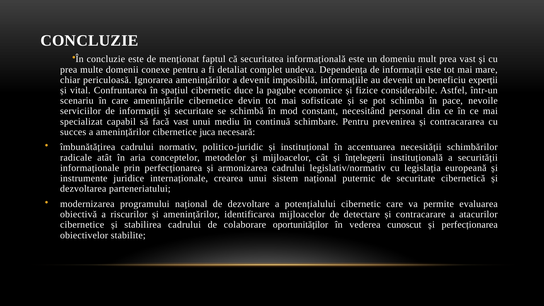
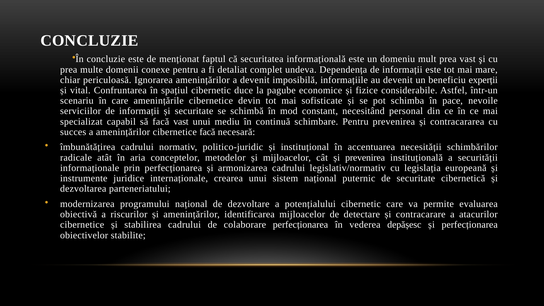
cibernetice juca: juca -> facă (207, 132)
și înțelegerii: înțelegerii -> prevenirea (365, 158)
colaborare oportunităților: oportunităților -> perfecționarea (301, 225)
cunoscut: cunoscut -> depășesc (404, 225)
